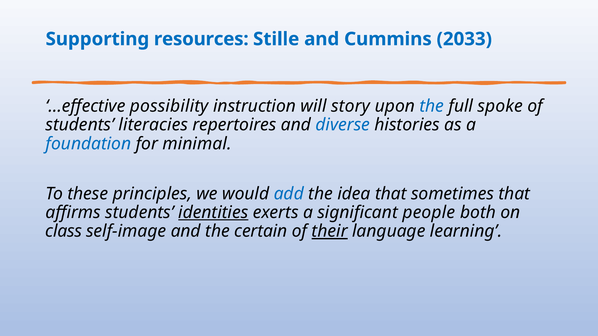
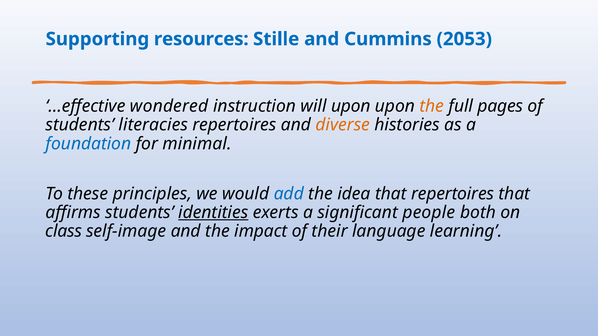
2033: 2033 -> 2053 (464, 39)
possibility: possibility -> wondered (169, 106)
will story: story -> upon (351, 106)
the colour: blue -> orange (432, 106)
spoke: spoke -> pages (500, 106)
diverse colour: blue -> orange (343, 125)
that sometimes: sometimes -> repertoires (453, 194)
certain: certain -> impact (261, 231)
their underline: present -> none (330, 231)
